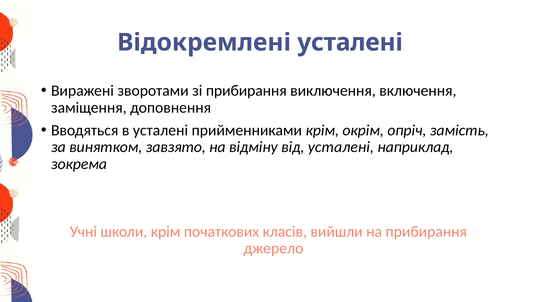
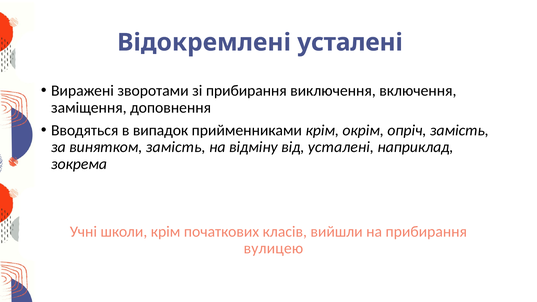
в усталені: усталені -> випадок (161, 130)
винятком завзято: завзято -> замість (176, 147)
джерело: джерело -> вулицею (273, 249)
